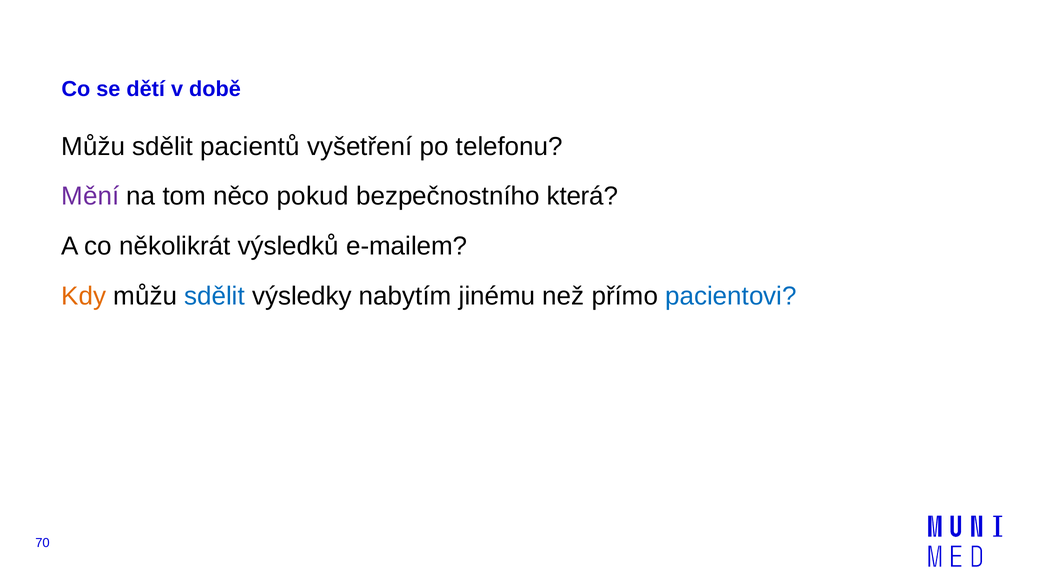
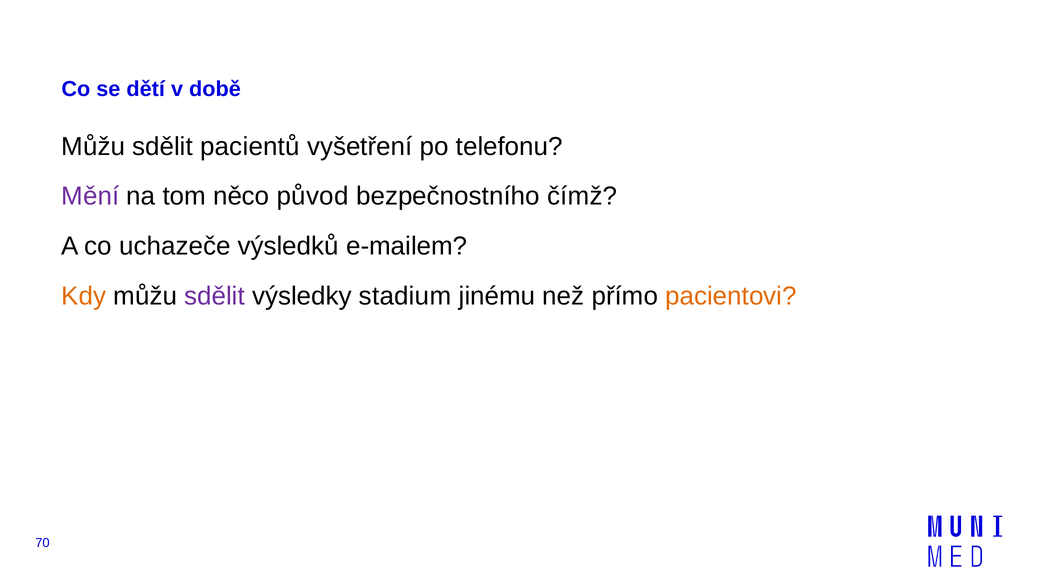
pokud: pokud -> původ (313, 196)
která: která -> čímž (582, 196)
několikrát: několikrát -> uchazeče (175, 246)
sdělit colour: blue -> purple (215, 296)
nabytím: nabytím -> stadium (405, 296)
pacientovi colour: blue -> orange (731, 296)
